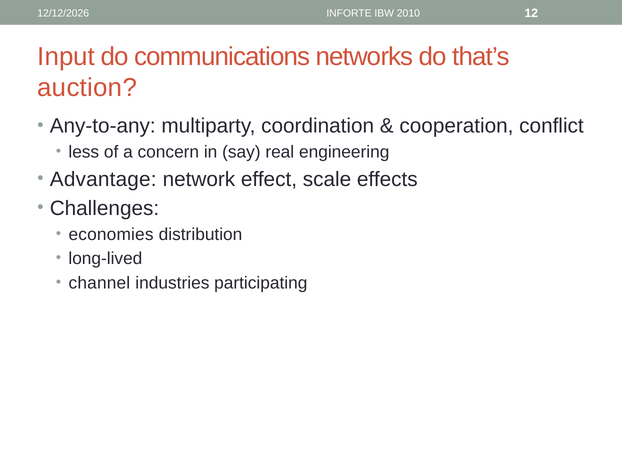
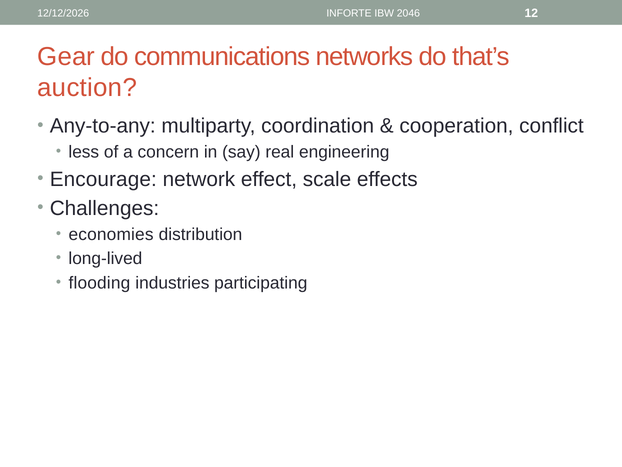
2010: 2010 -> 2046 (408, 13)
Input: Input -> Gear (66, 57)
Advantage: Advantage -> Encourage (103, 179)
channel: channel -> flooding (99, 282)
